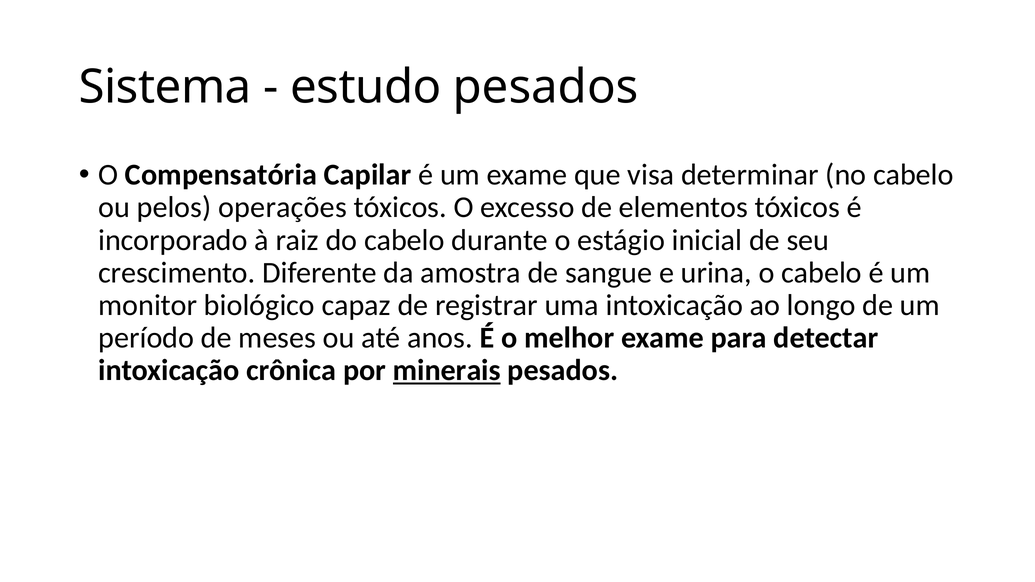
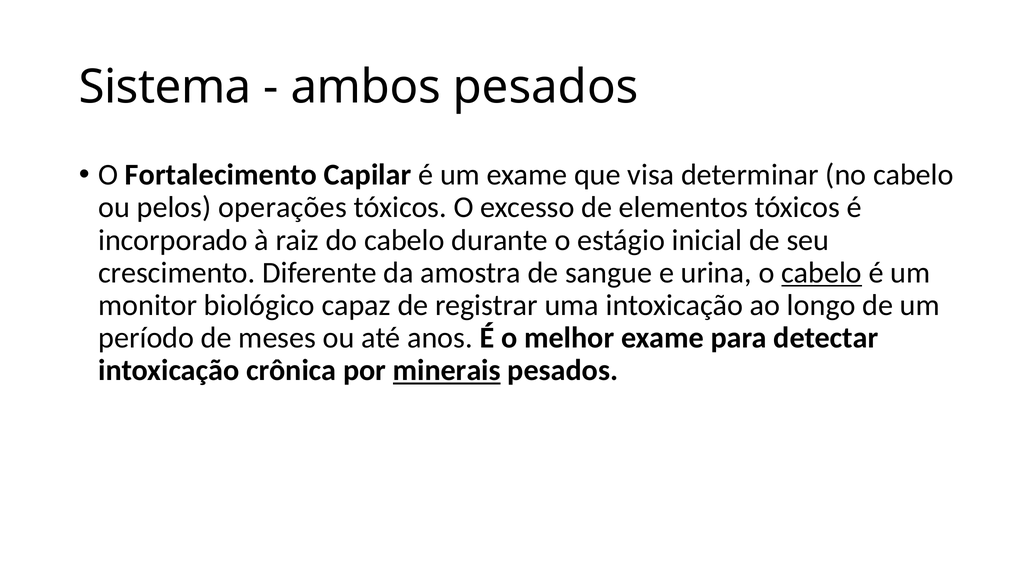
estudo: estudo -> ambos (366, 87)
Compensatória: Compensatória -> Fortalecimento (221, 175)
cabelo underline: none -> present (822, 273)
